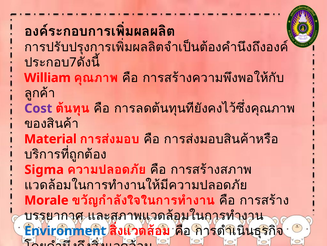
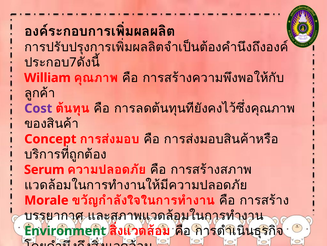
Material: Material -> Concept (50, 139)
Sigma: Sigma -> Serum (44, 169)
Environment colour: blue -> green (65, 230)
